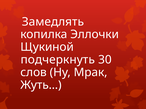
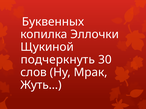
Замедлять: Замедлять -> Буквенных (53, 22)
